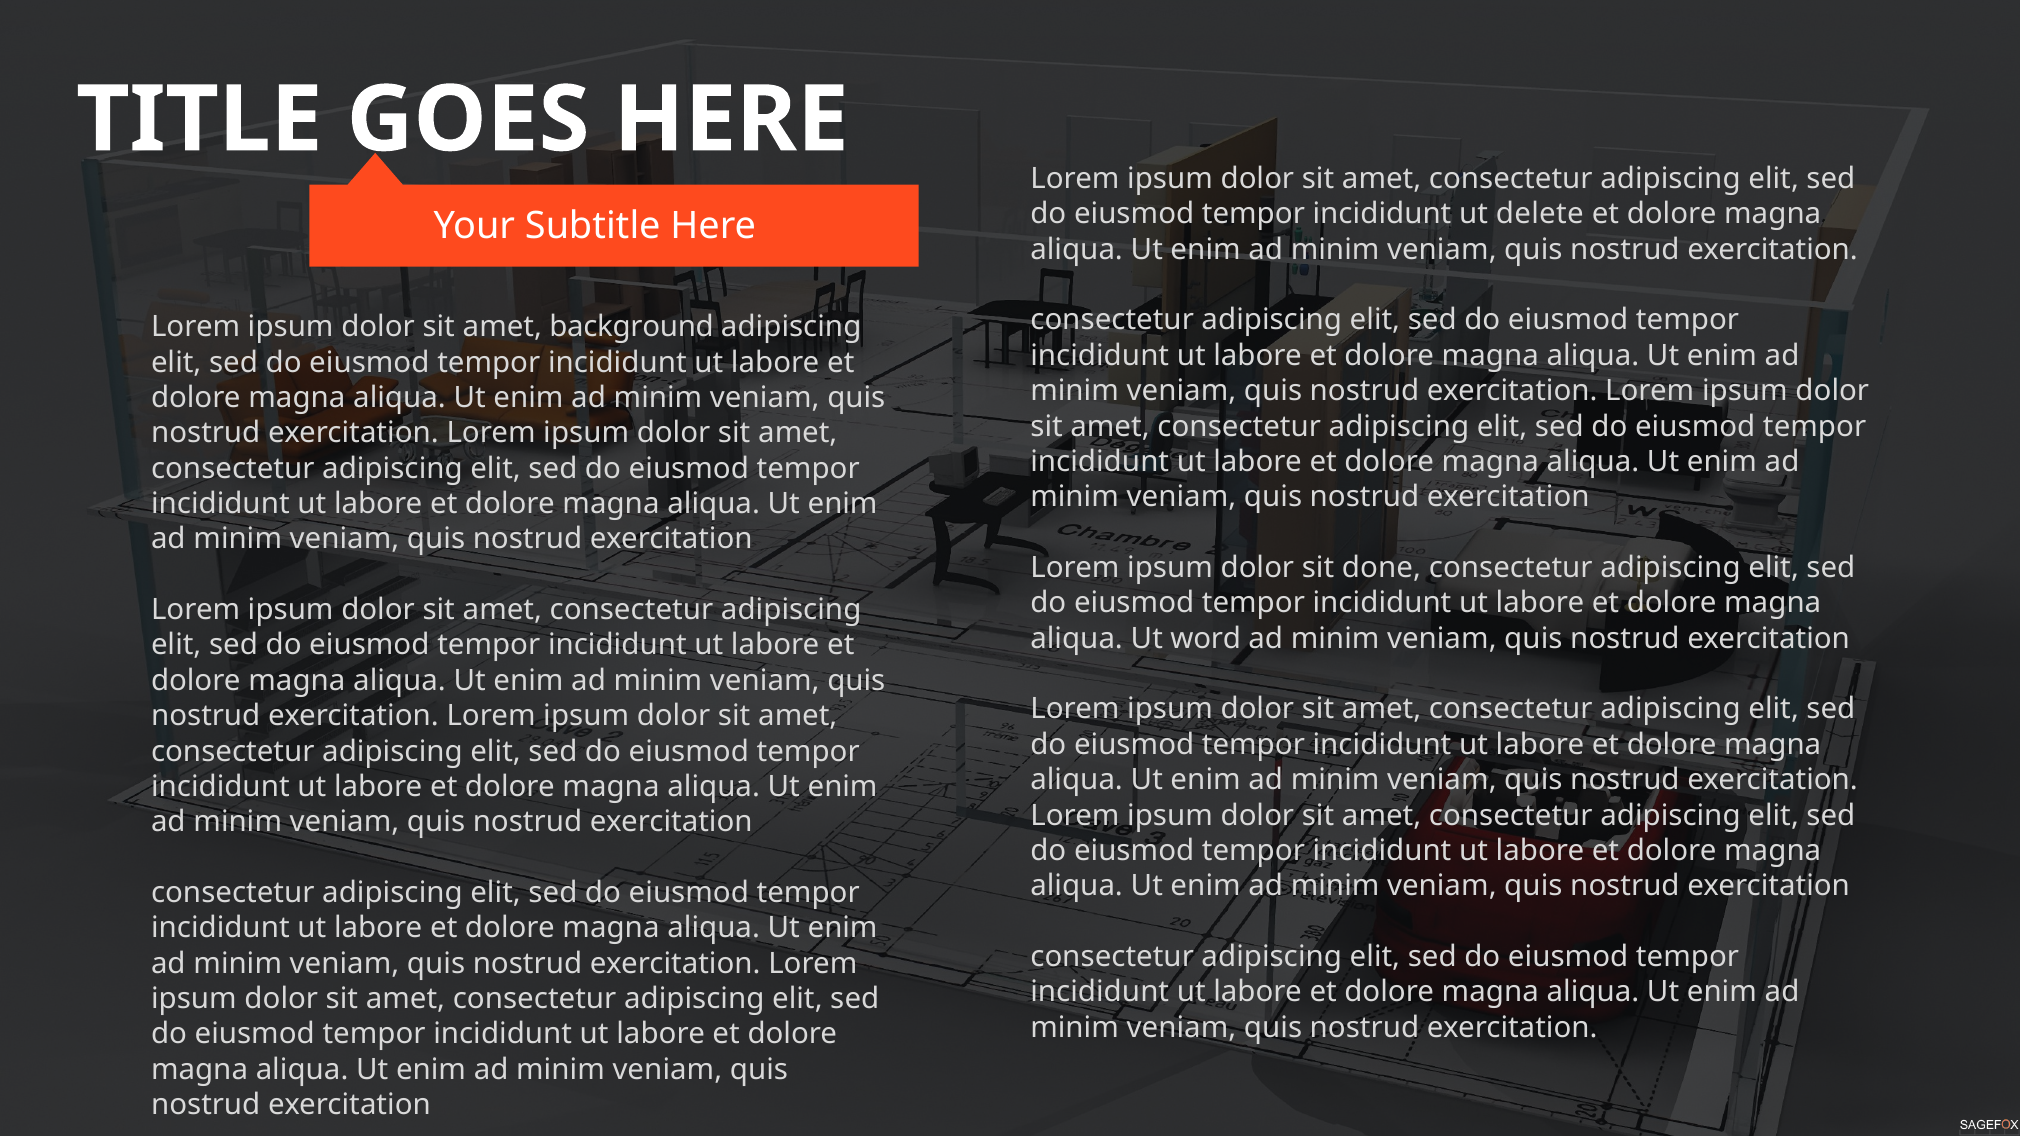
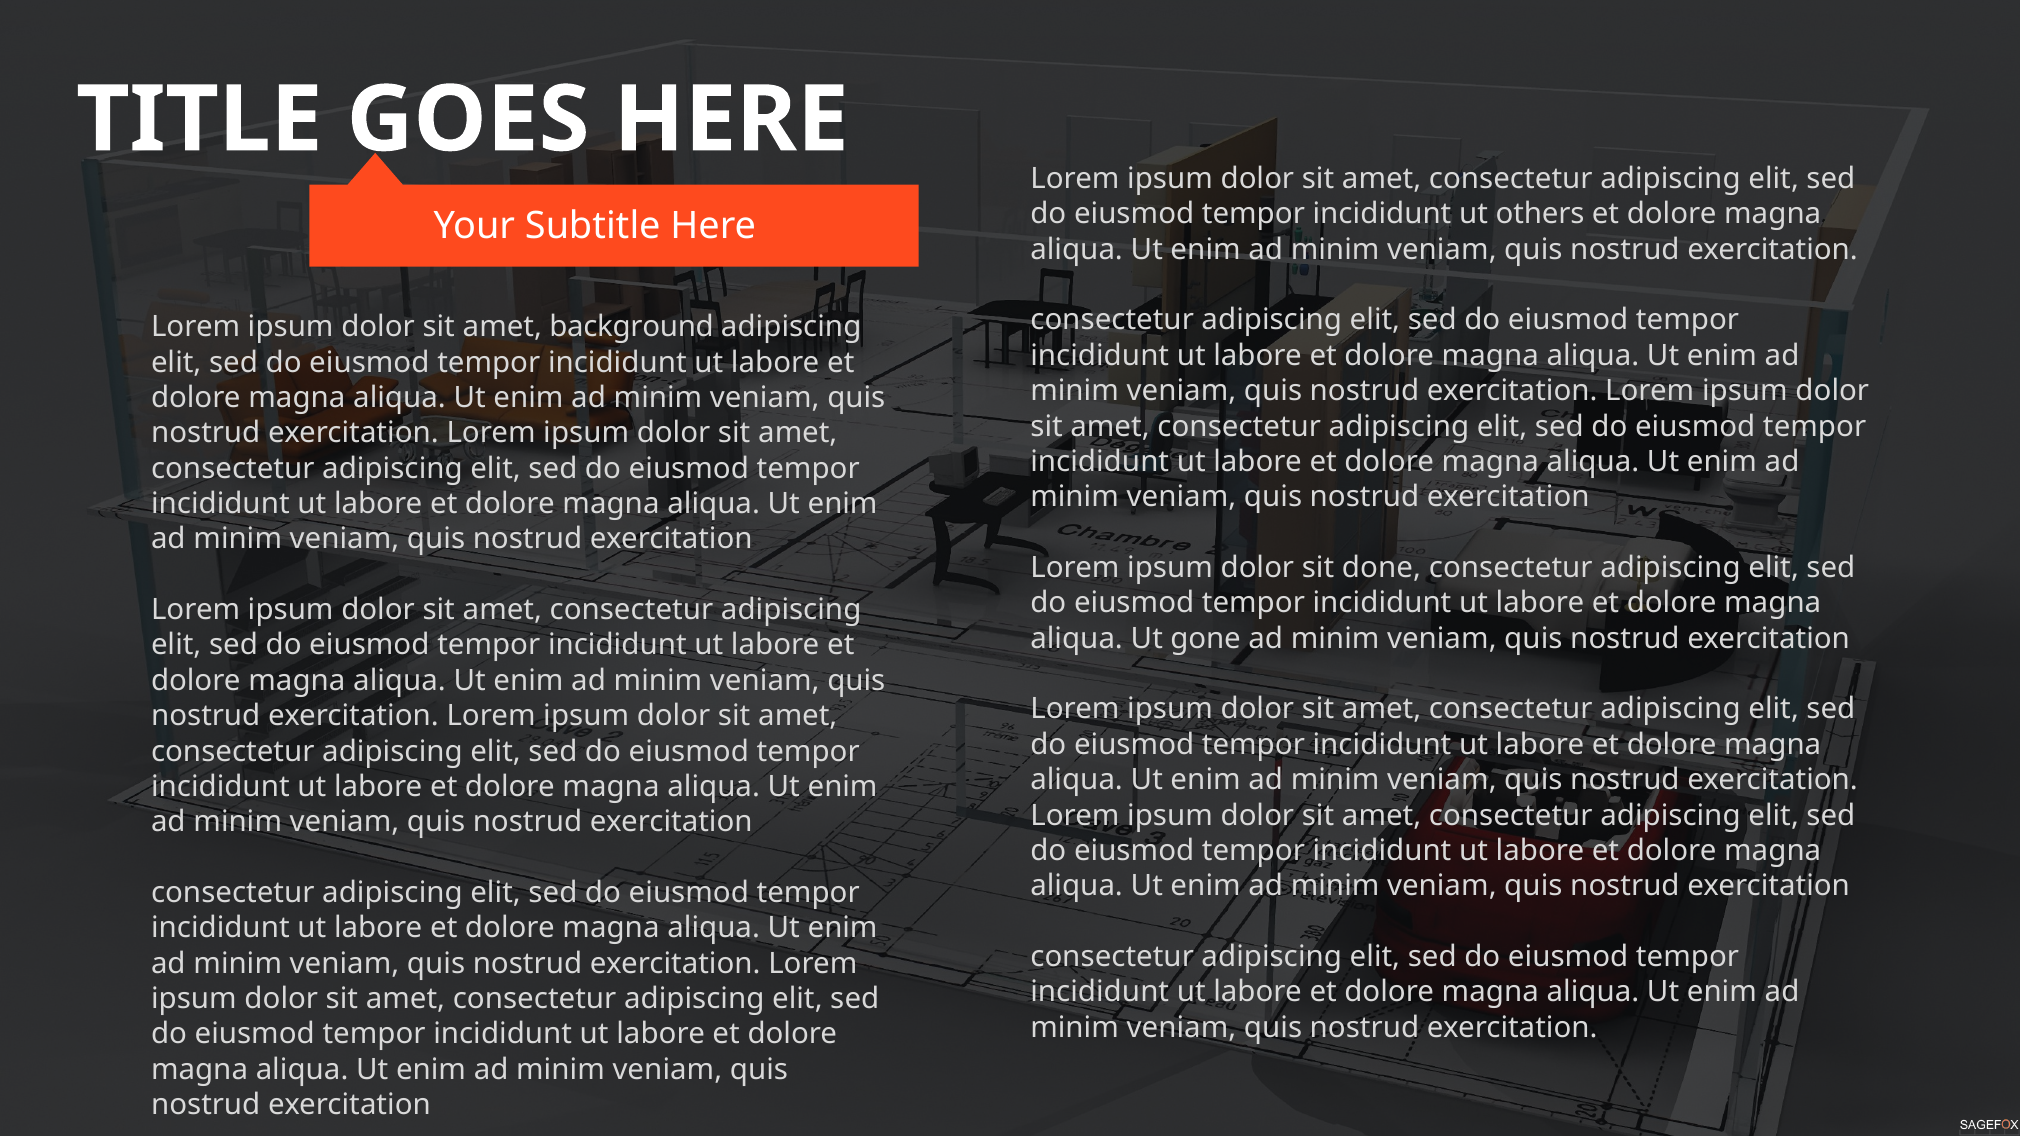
delete: delete -> others (1540, 214)
word: word -> gone (1206, 639)
